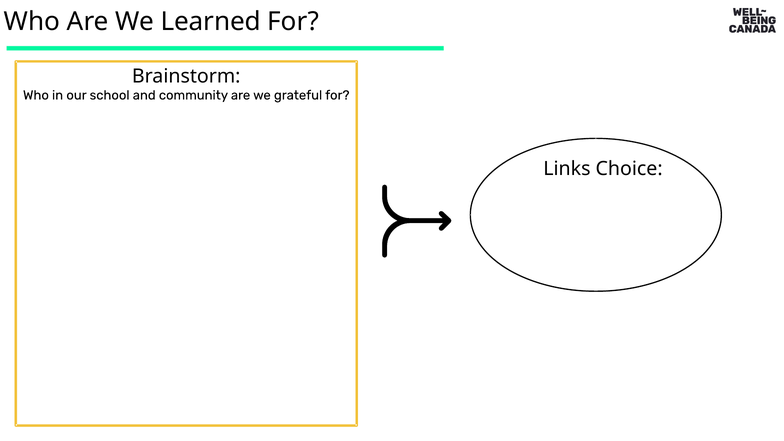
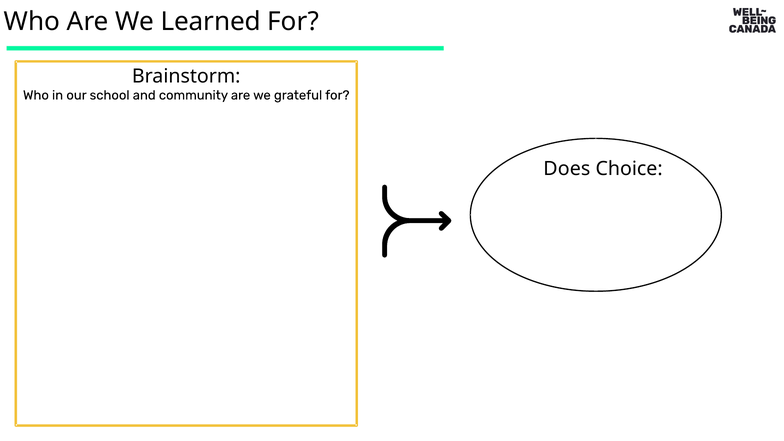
Links: Links -> Does (567, 169)
